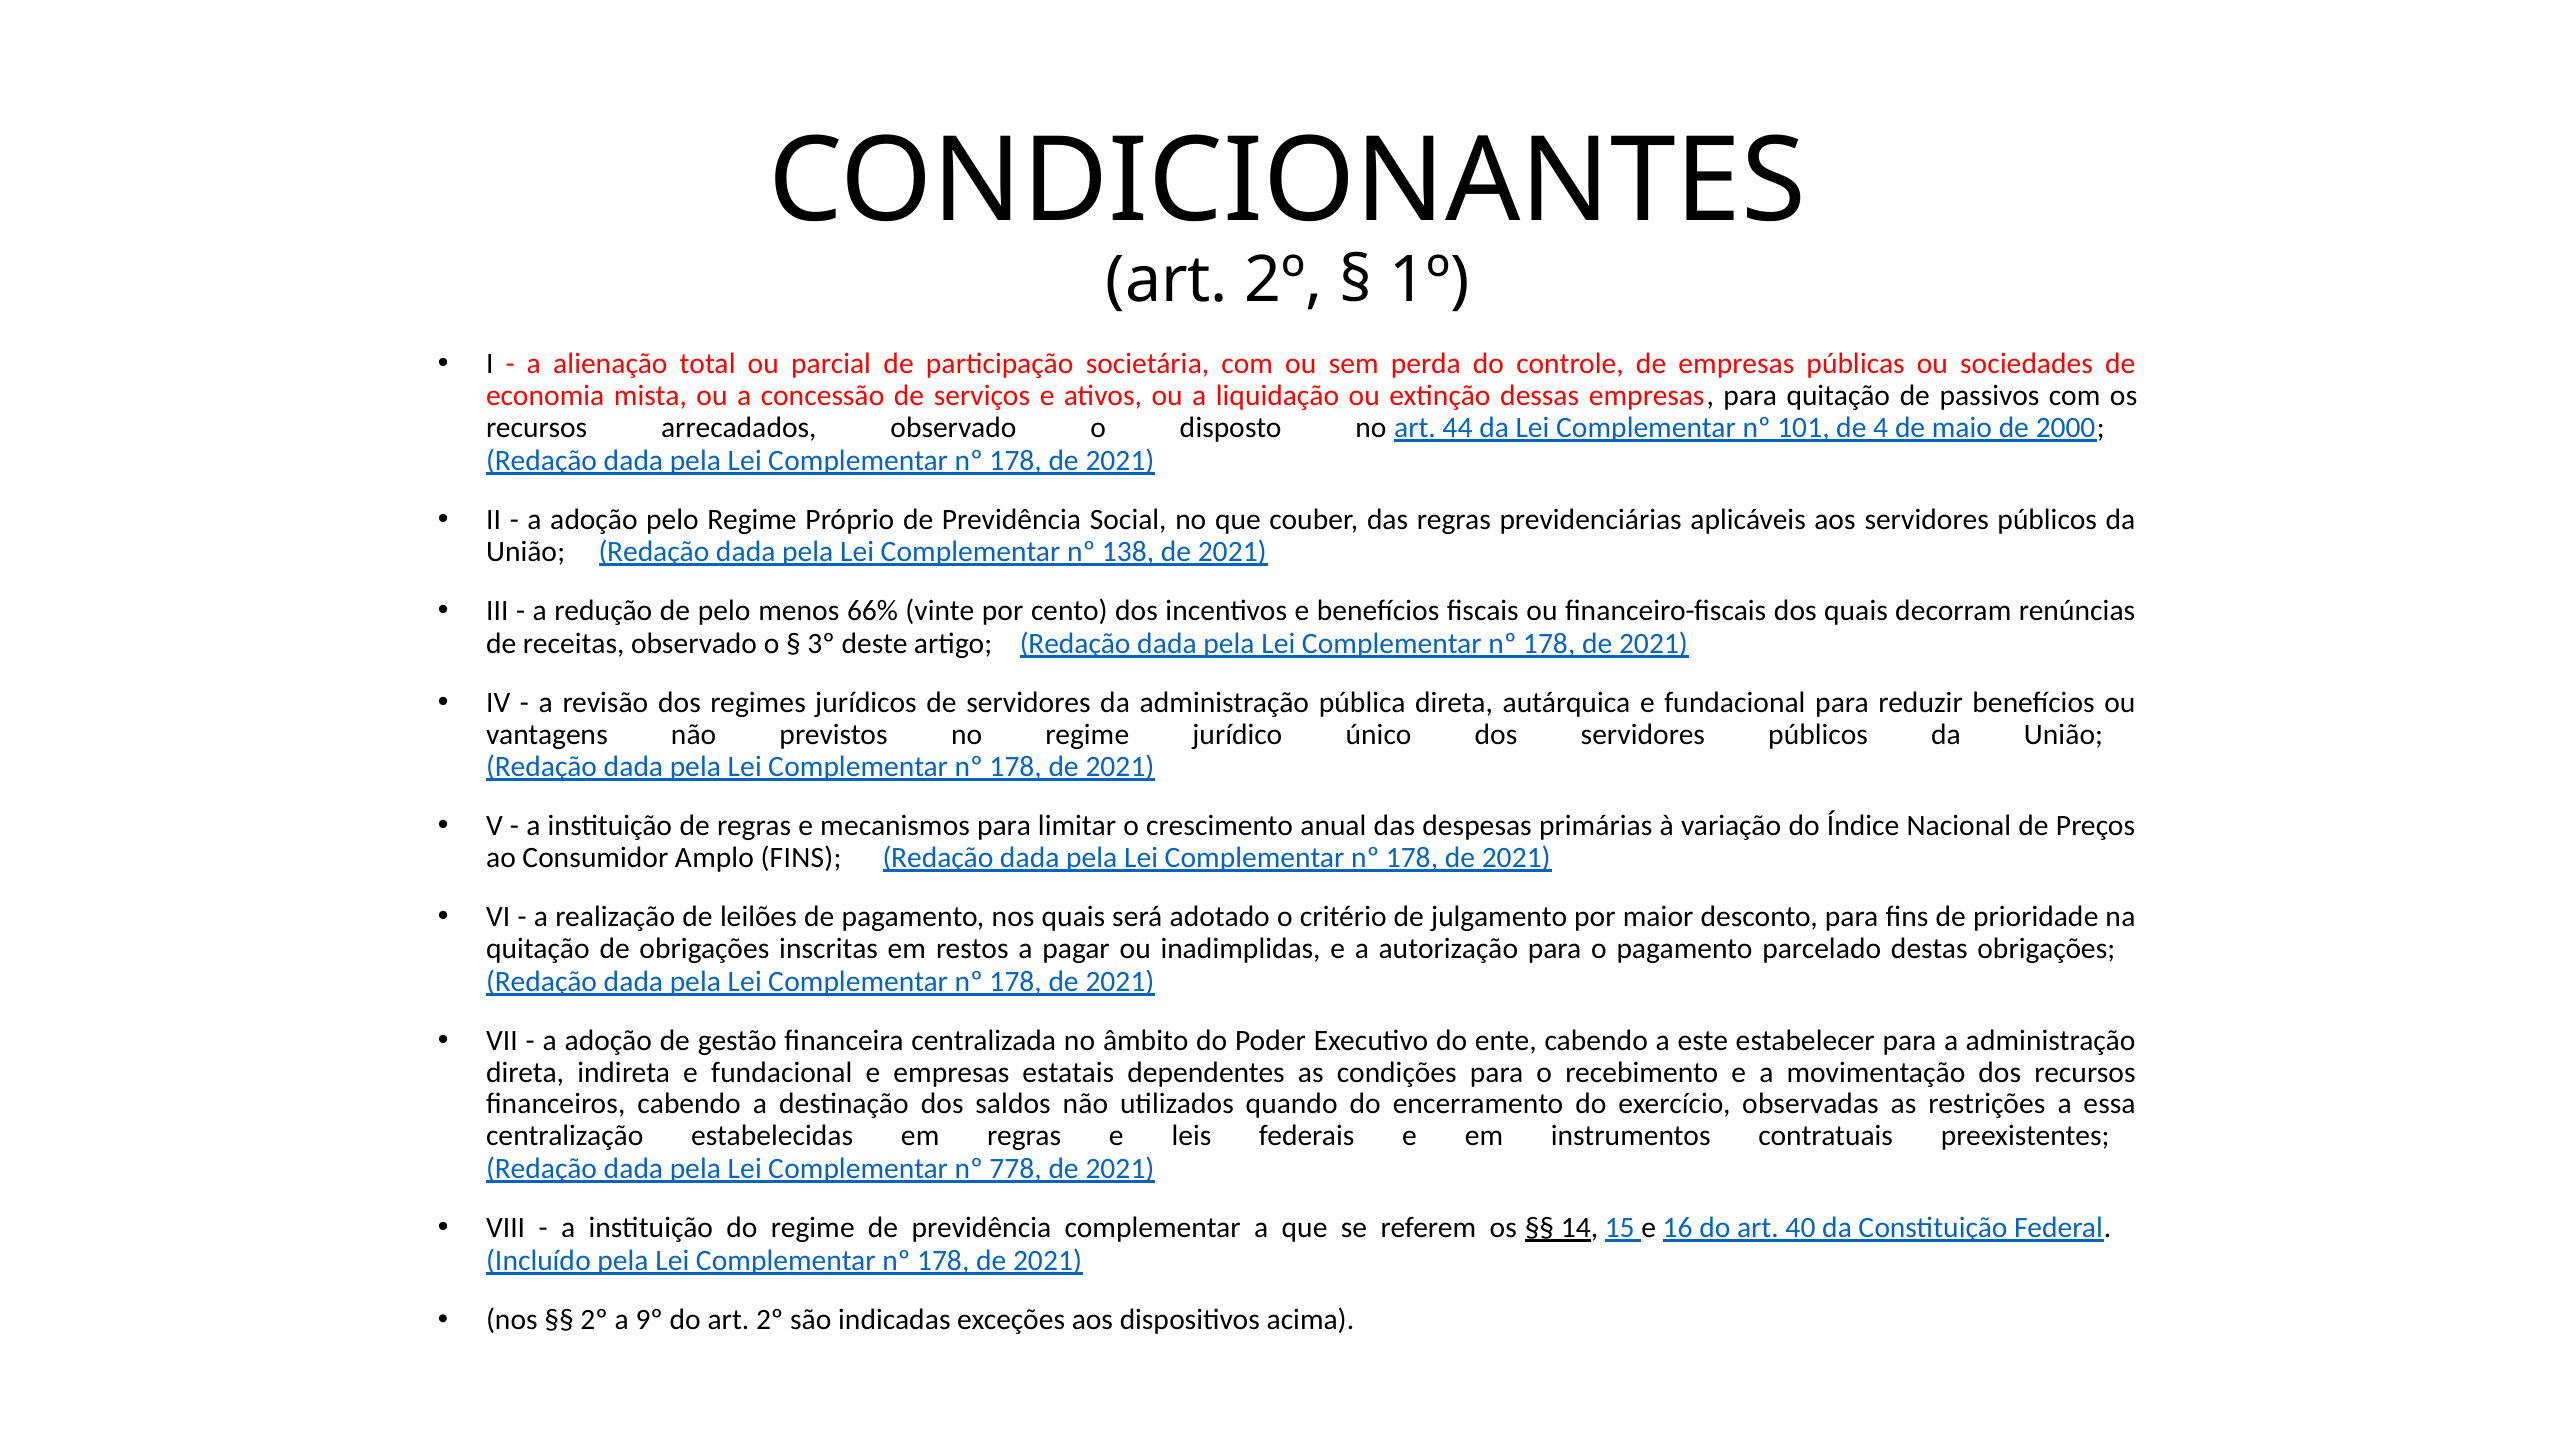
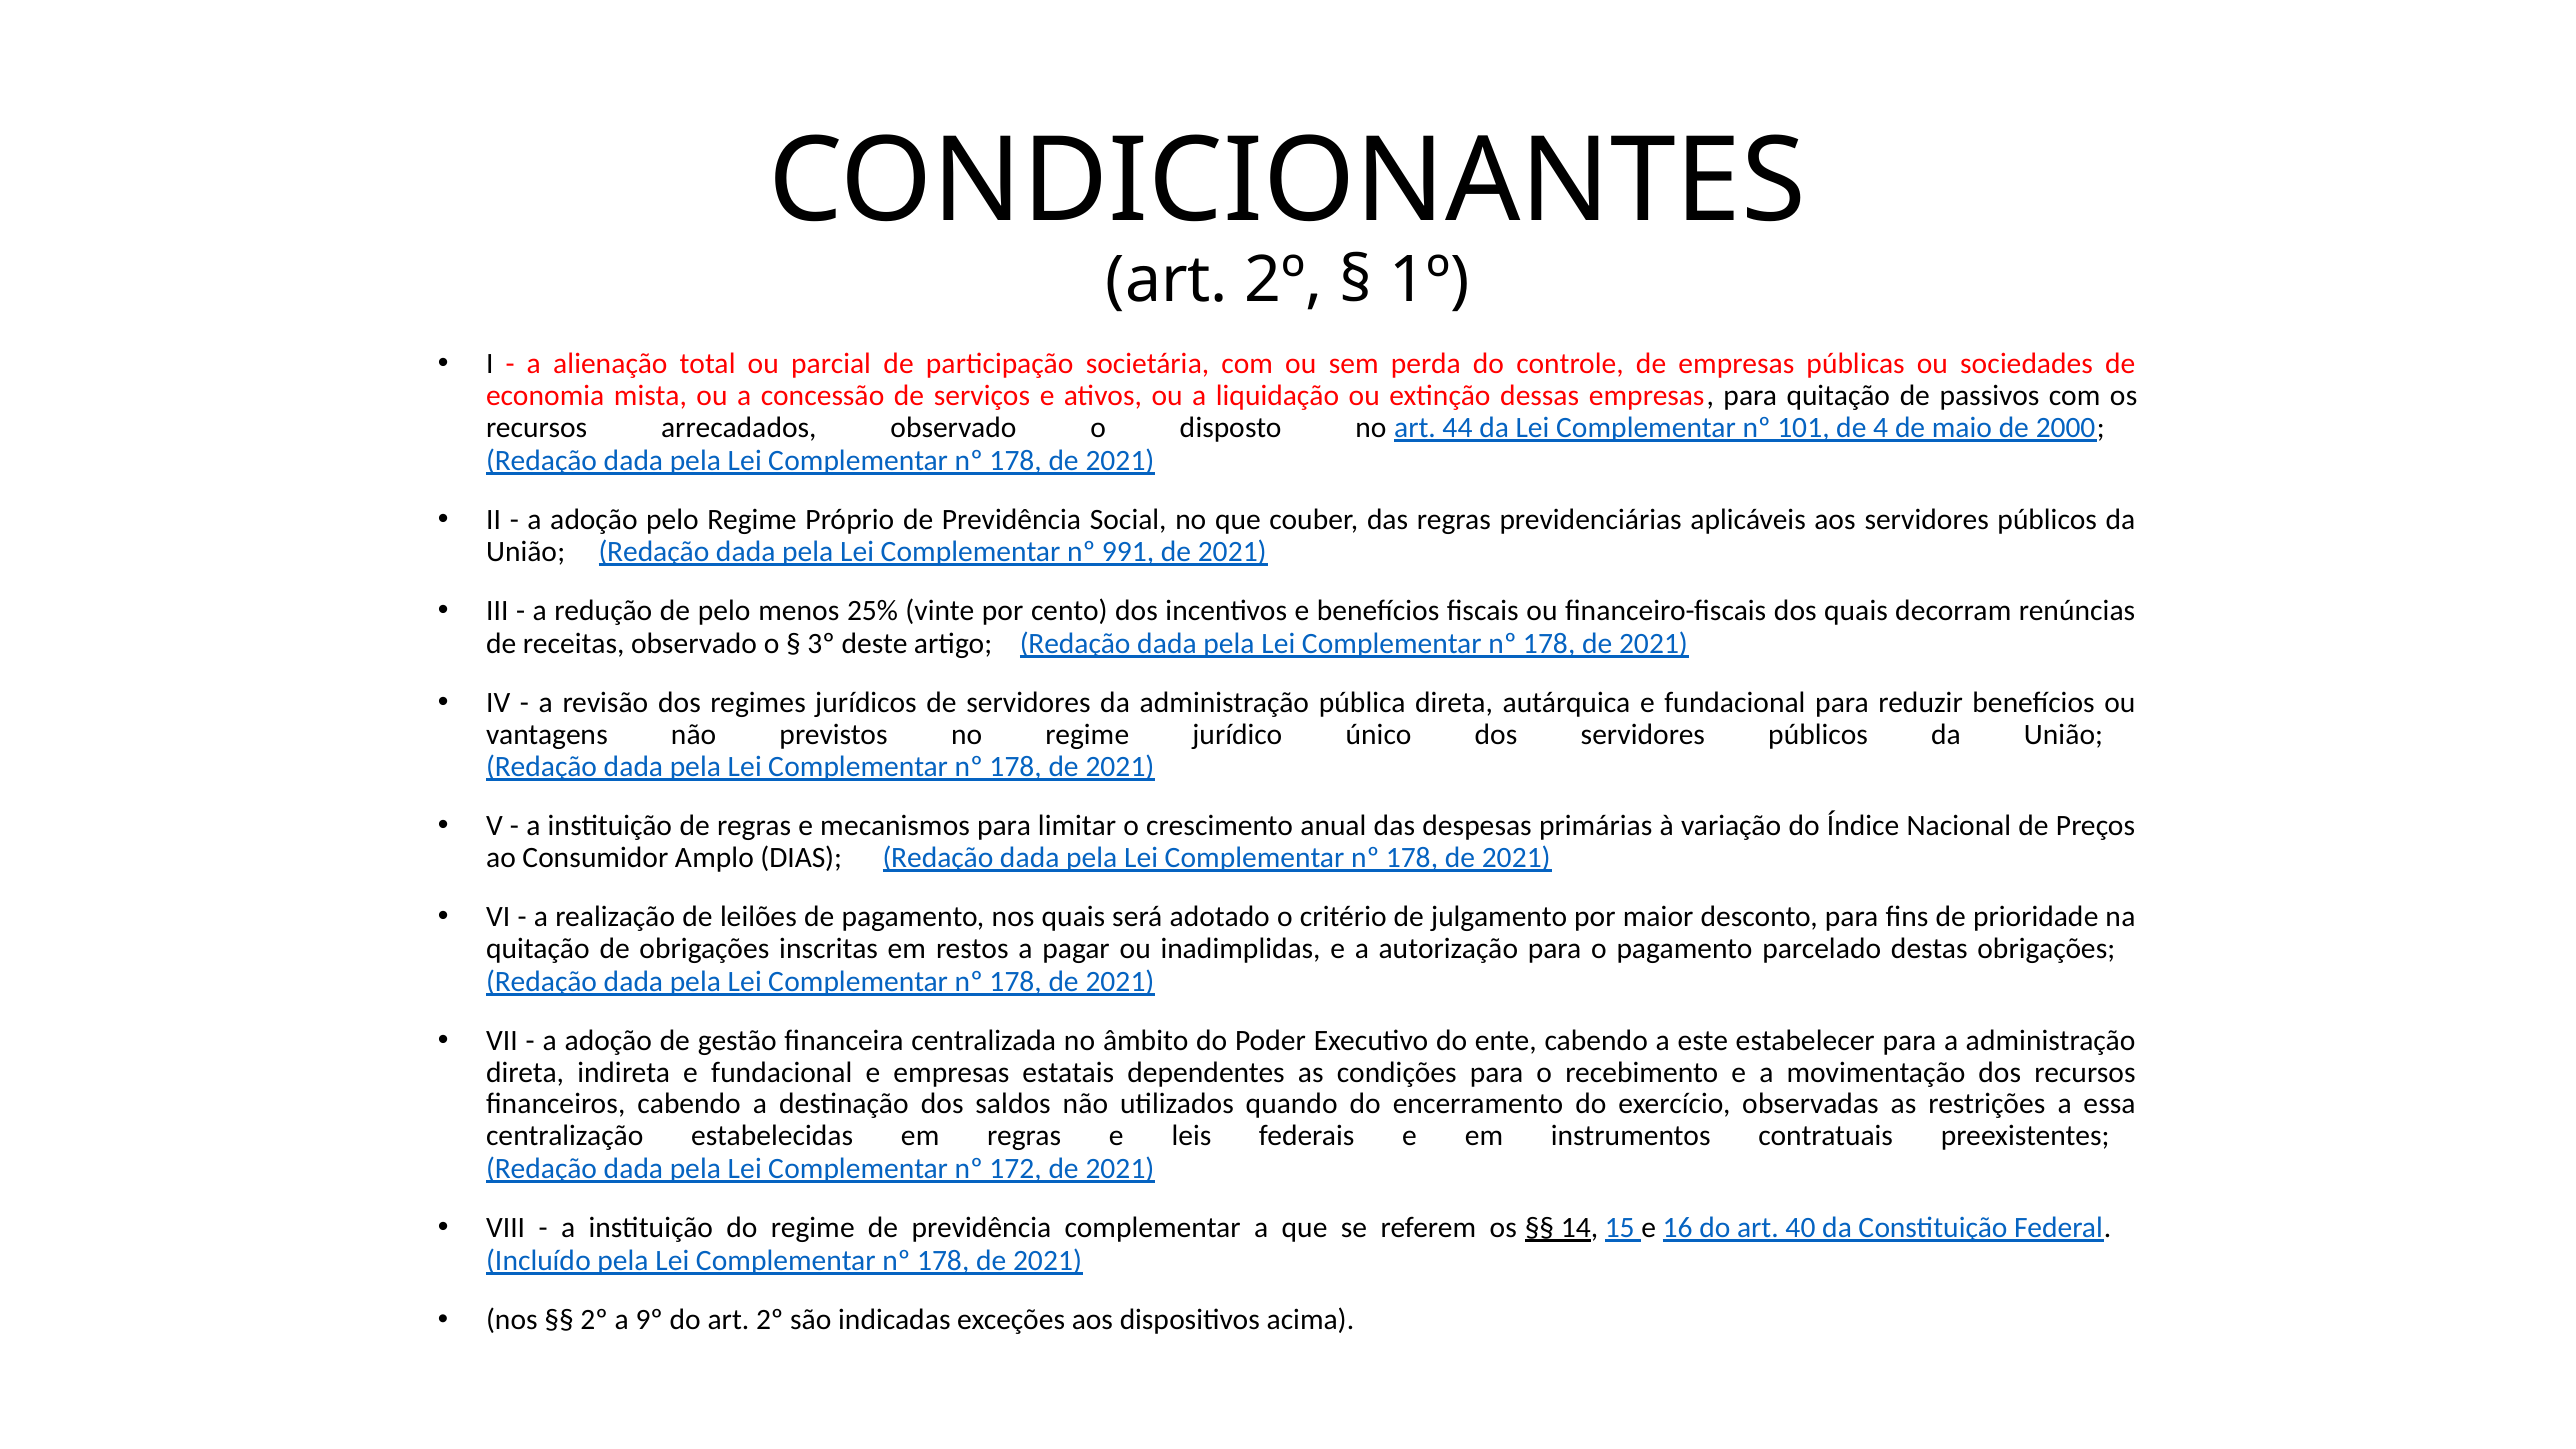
138: 138 -> 991 (1128, 552)
66%: 66% -> 25% (873, 611)
Amplo FINS: FINS -> DIAS (801, 858)
778: 778 -> 172 (1016, 1169)
